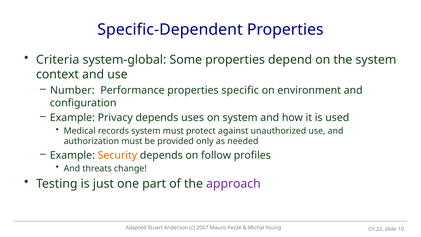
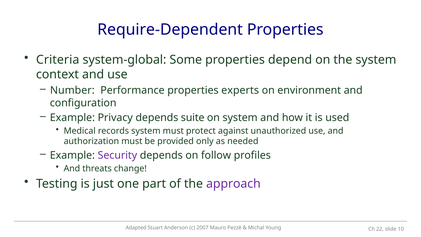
Specific-Dependent: Specific-Dependent -> Require-Dependent (170, 30)
specific: specific -> experts (240, 90)
uses: uses -> suite (193, 118)
Security colour: orange -> purple (117, 155)
